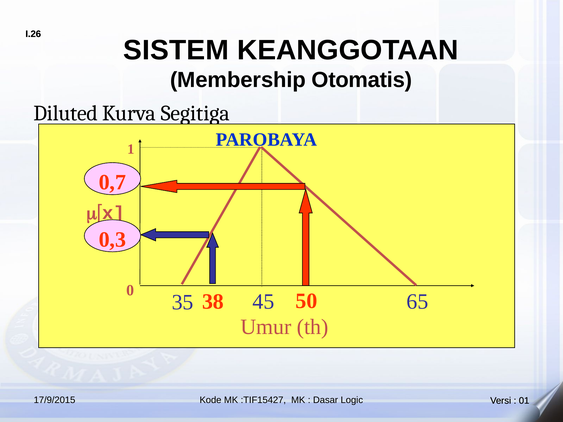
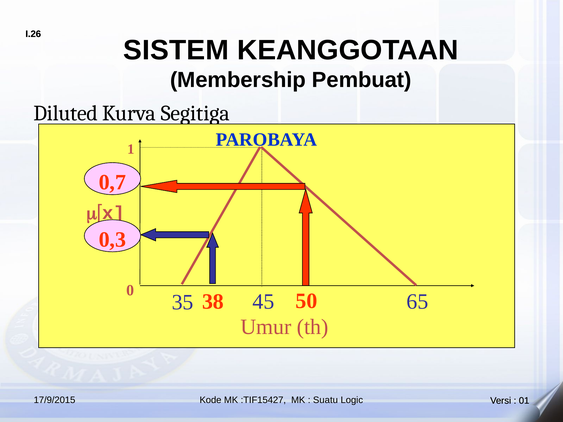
Otomatis: Otomatis -> Pembuat (362, 80)
Dasar: Dasar -> Suatu (325, 400)
